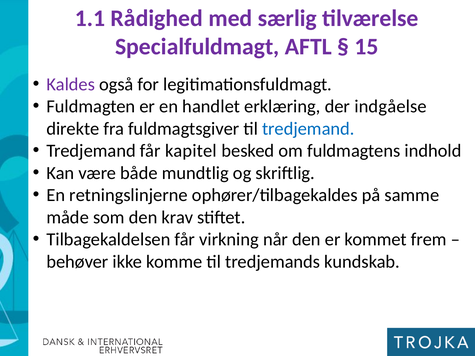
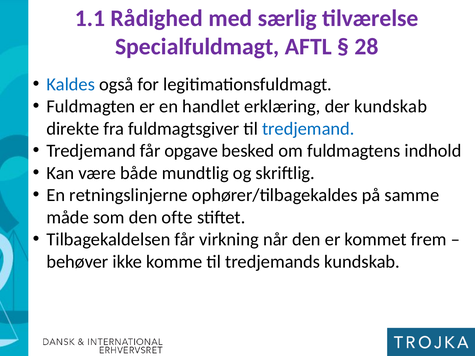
15: 15 -> 28 (366, 47)
Kaldes colour: purple -> blue (71, 84)
der indgåelse: indgåelse -> kundskab (391, 107)
kapitel: kapitel -> opgave (191, 151)
krav: krav -> ofte (177, 217)
